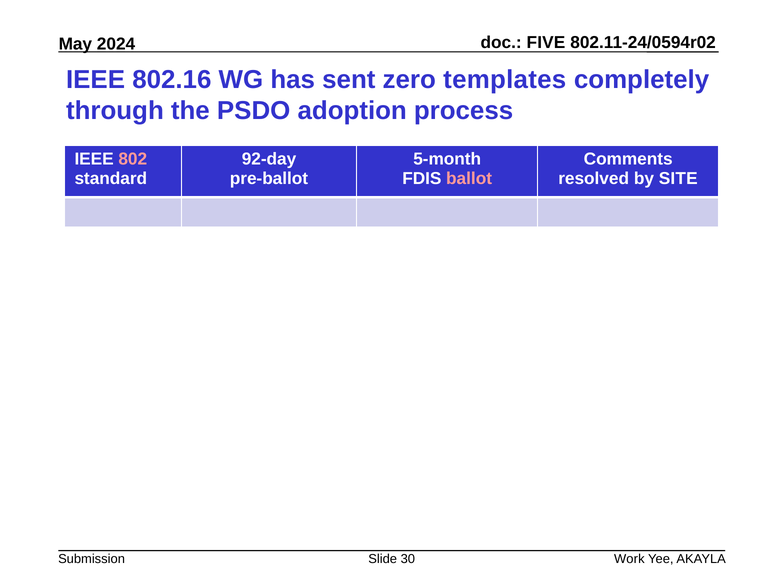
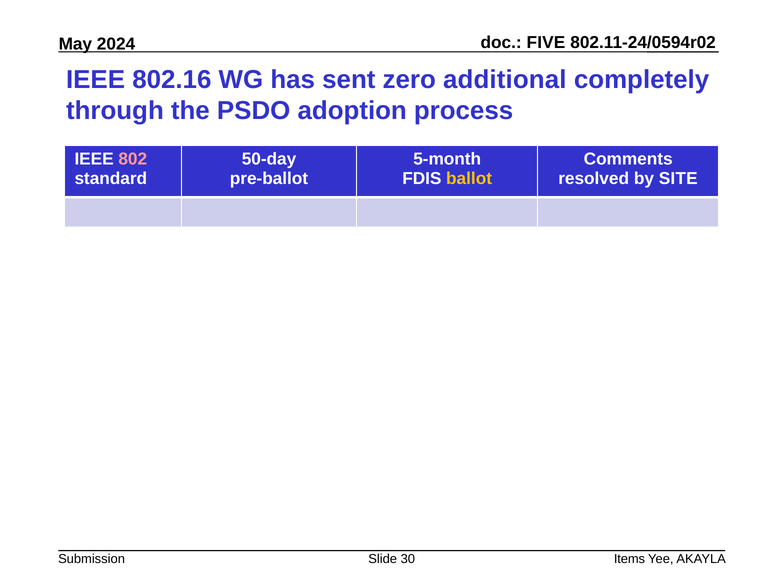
templates: templates -> additional (505, 80)
92-day: 92-day -> 50-day (269, 159)
ballot colour: pink -> yellow (469, 178)
Work: Work -> Items (629, 559)
